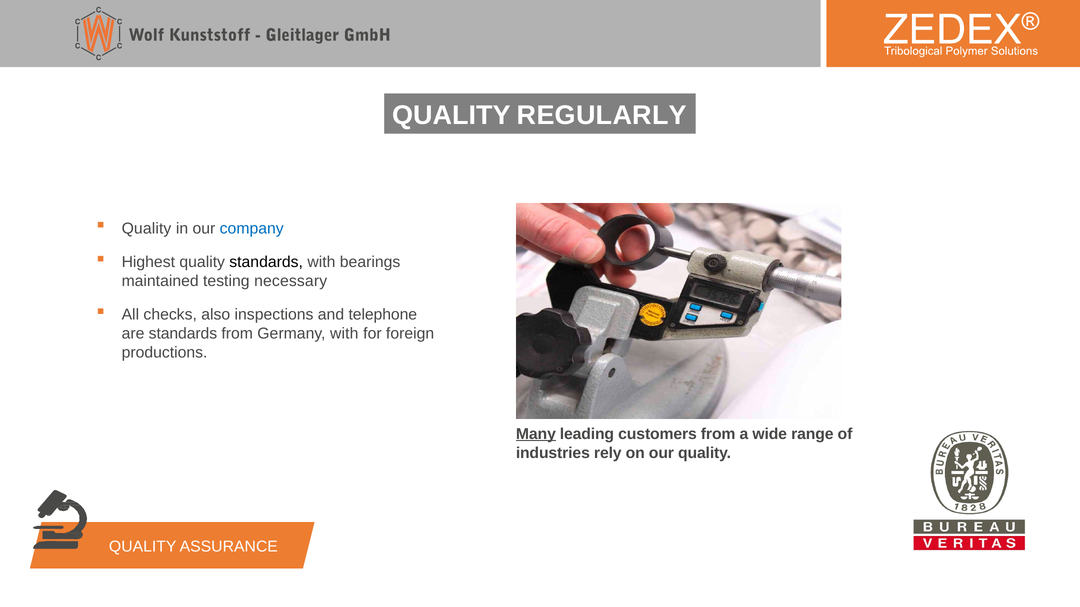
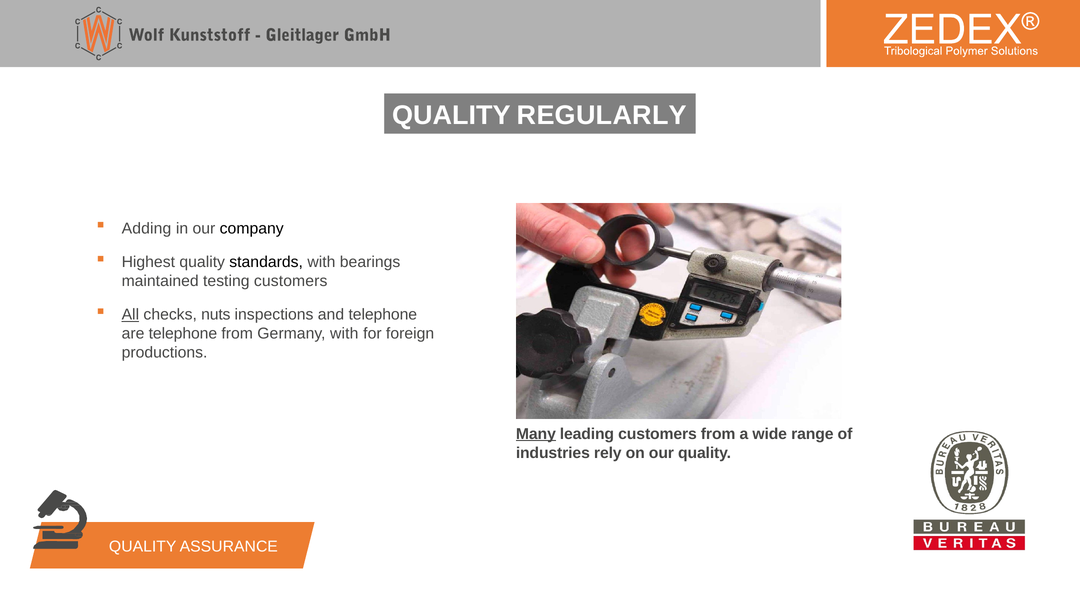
Quality: Quality -> Adding (146, 229)
company colour: blue -> black (252, 229)
testing necessary: necessary -> customers (291, 281)
All underline: none -> present (130, 315)
also: also -> nuts (216, 315)
are standards: standards -> telephone (183, 334)
